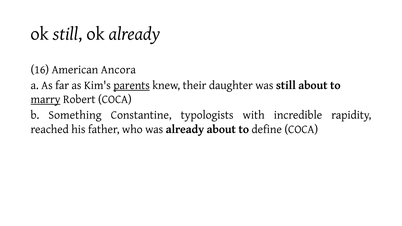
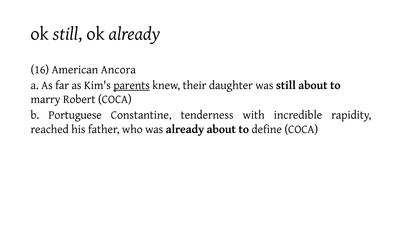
marry underline: present -> none (46, 99)
Something: Something -> Portuguese (75, 115)
typologists: typologists -> tenderness (207, 115)
